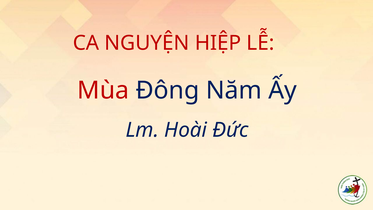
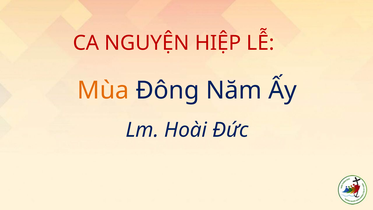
Mùa colour: red -> orange (103, 90)
